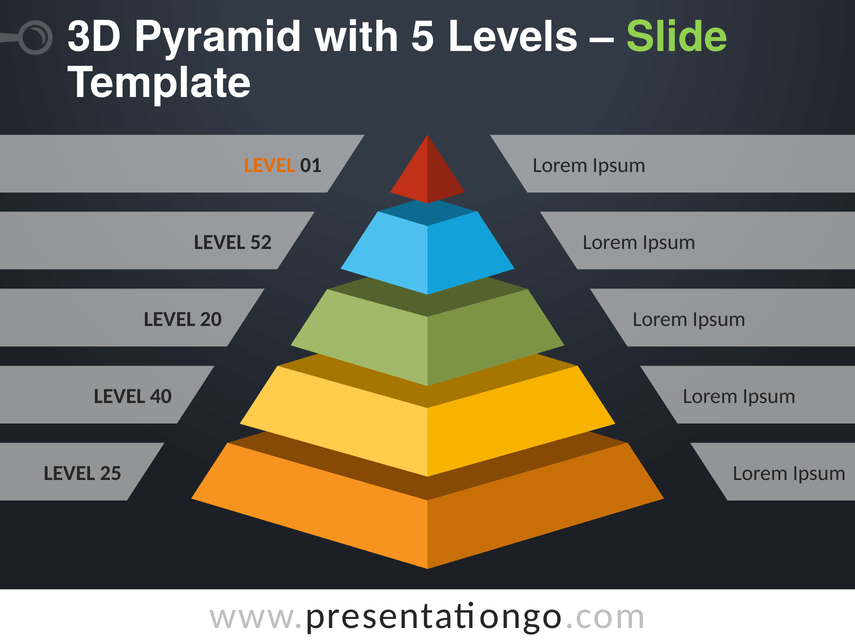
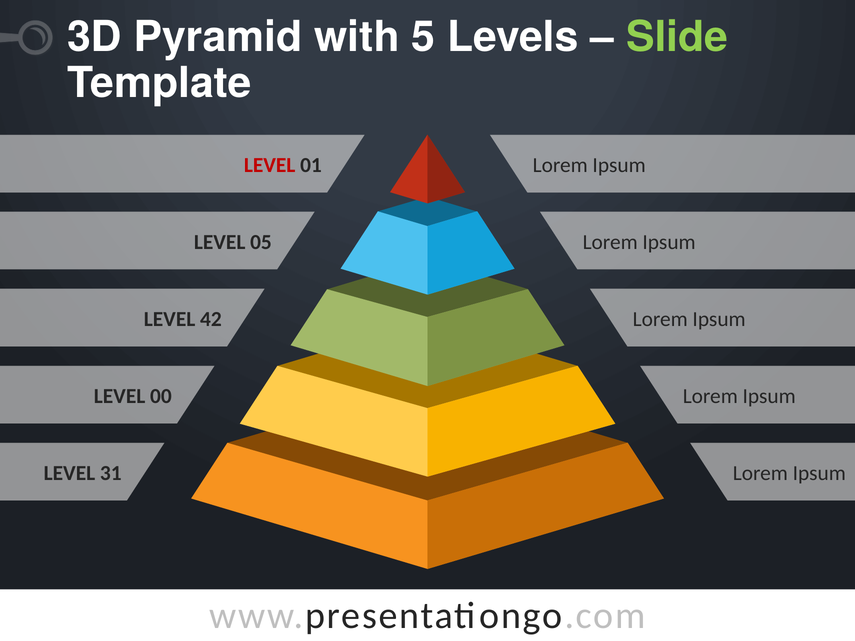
LEVEL colour: orange -> red (270, 165)
52: 52 -> 05 (261, 242)
20: 20 -> 42 (211, 319)
40: 40 -> 00 (161, 396)
25: 25 -> 31 (111, 473)
